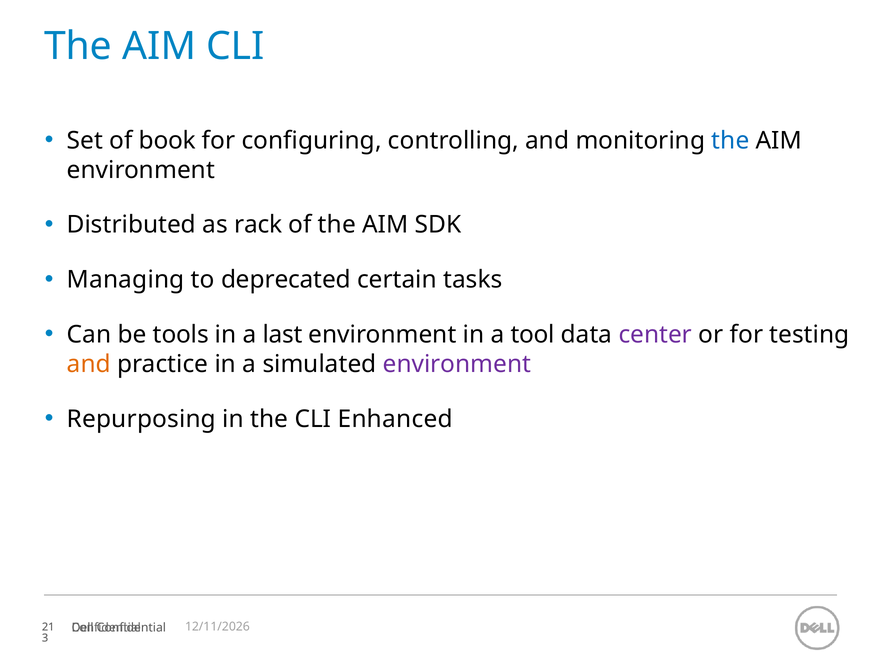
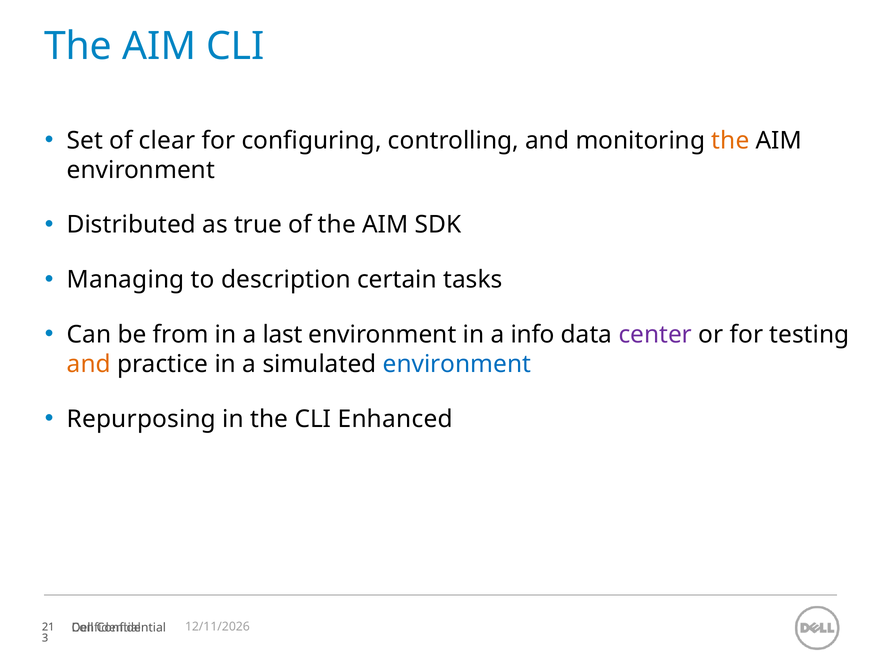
book: book -> clear (167, 141)
the colour: blue -> orange (730, 141)
rack: rack -> true (258, 225)
deprecated: deprecated -> description (286, 280)
tools: tools -> from (181, 335)
tool: tool -> info (533, 335)
environment colour: purple -> blue (457, 364)
